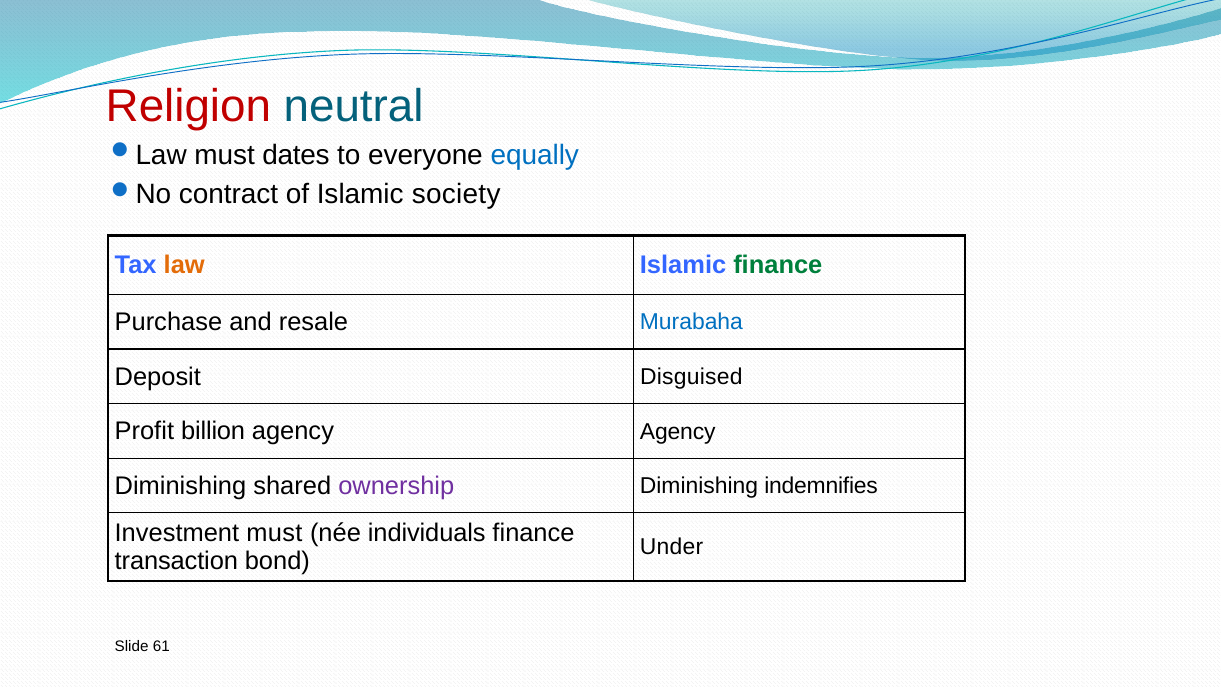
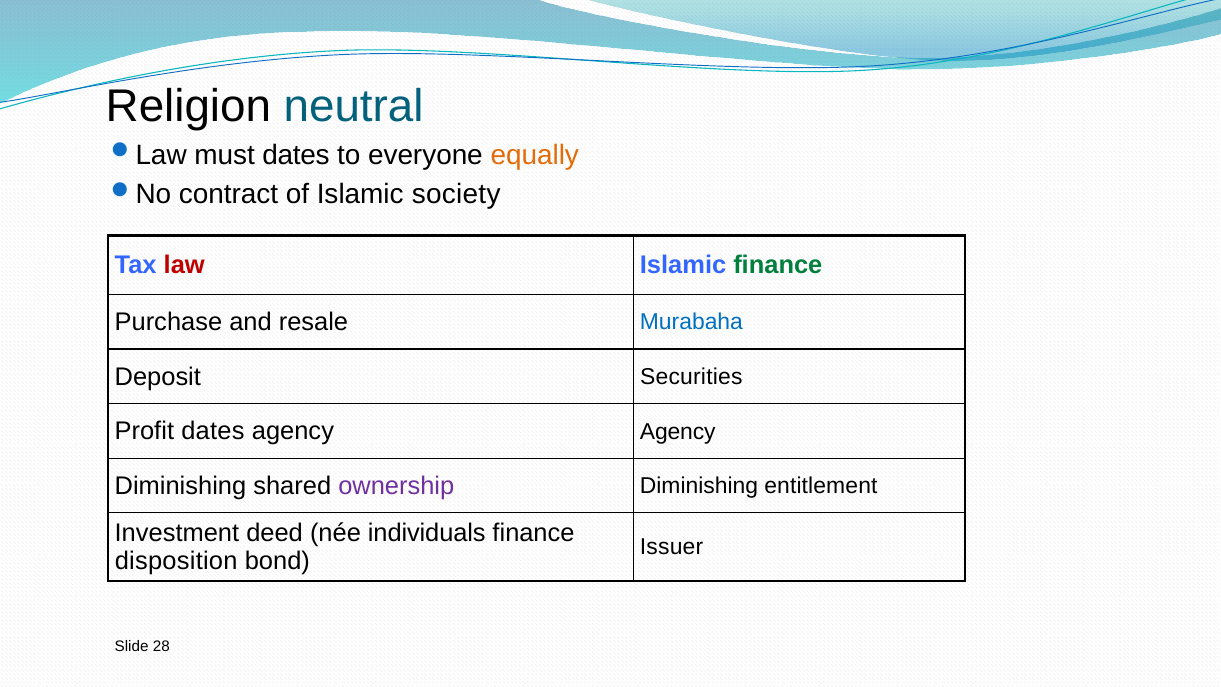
Religion colour: red -> black (188, 106)
equally colour: blue -> orange (535, 155)
law colour: orange -> red (184, 265)
Disguised: Disguised -> Securities (691, 377)
Profit billion: billion -> dates (213, 431)
indemnifies: indemnifies -> entitlement (821, 486)
Investment must: must -> deed (275, 533)
Under: Under -> Issuer (672, 547)
transaction: transaction -> disposition (176, 561)
61: 61 -> 28 (161, 647)
